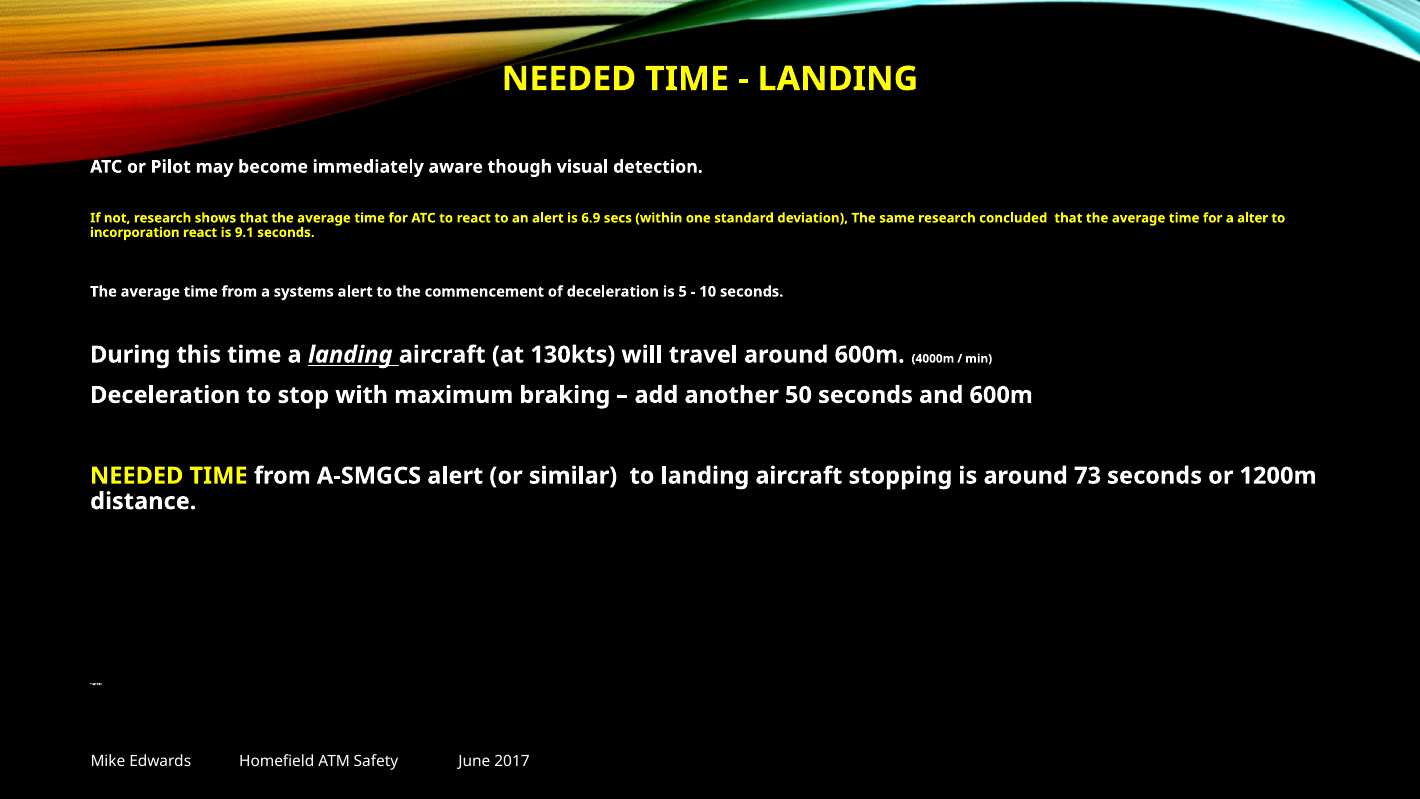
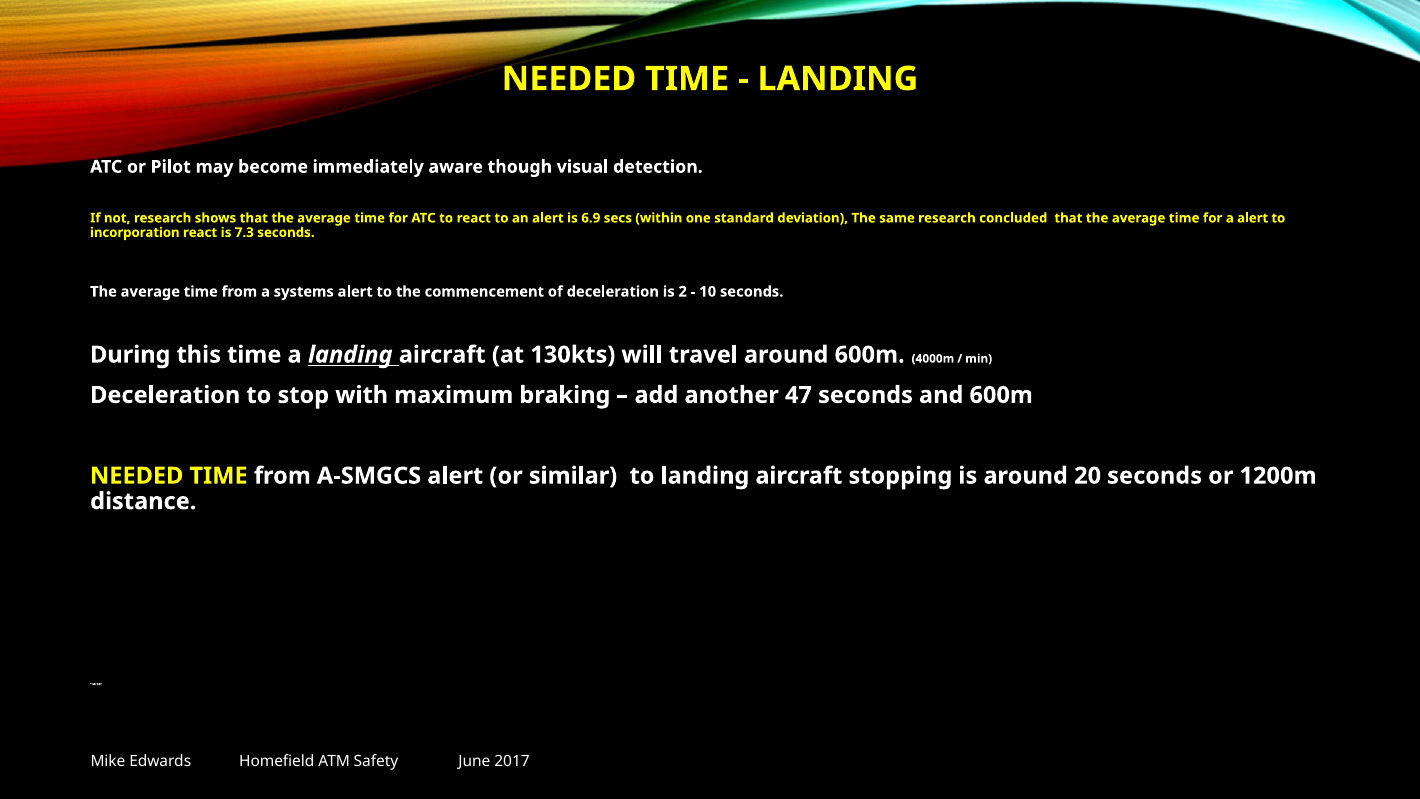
a alter: alter -> alert (1253, 218)
9.1: 9.1 -> 7.3 (244, 232)
5: 5 -> 2 (683, 292)
50: 50 -> 47 (798, 395)
73: 73 -> 20 (1088, 476)
